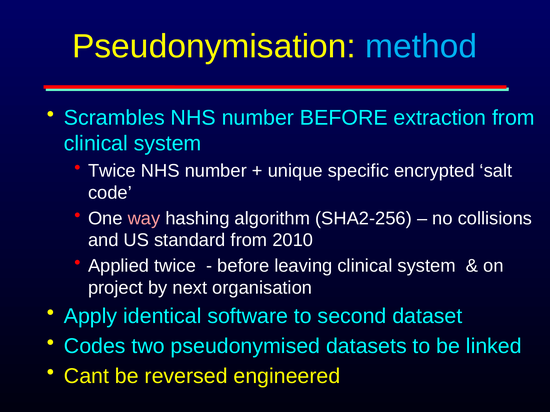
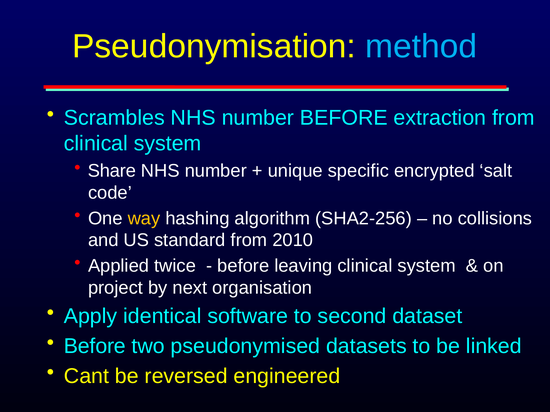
Twice: Twice -> Share (112, 171)
way colour: pink -> yellow (144, 219)
Codes: Codes -> Before (95, 347)
